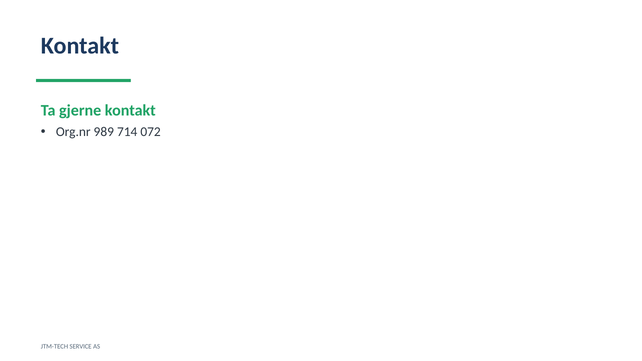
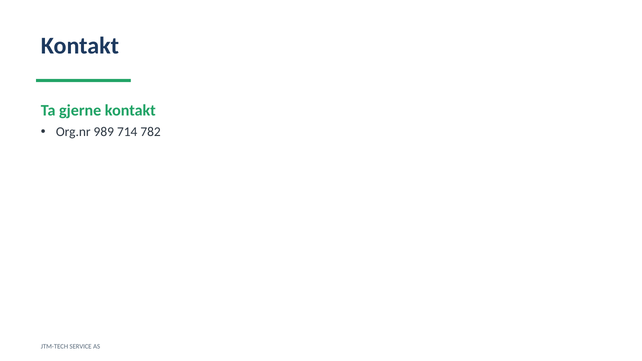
072: 072 -> 782 (151, 132)
